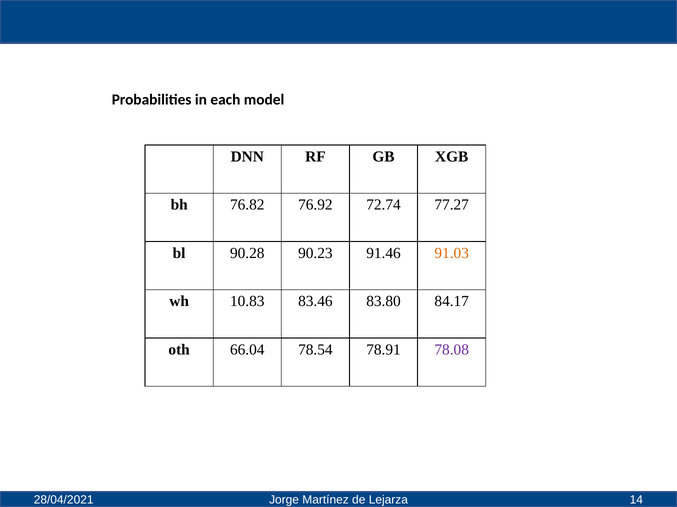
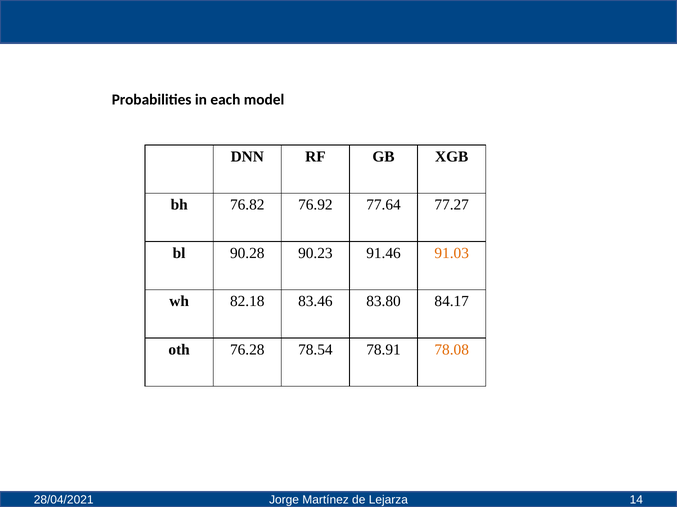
72.74: 72.74 -> 77.64 (384, 205)
10.83: 10.83 -> 82.18 (247, 302)
66.04: 66.04 -> 76.28 (247, 350)
78.08 colour: purple -> orange (452, 350)
